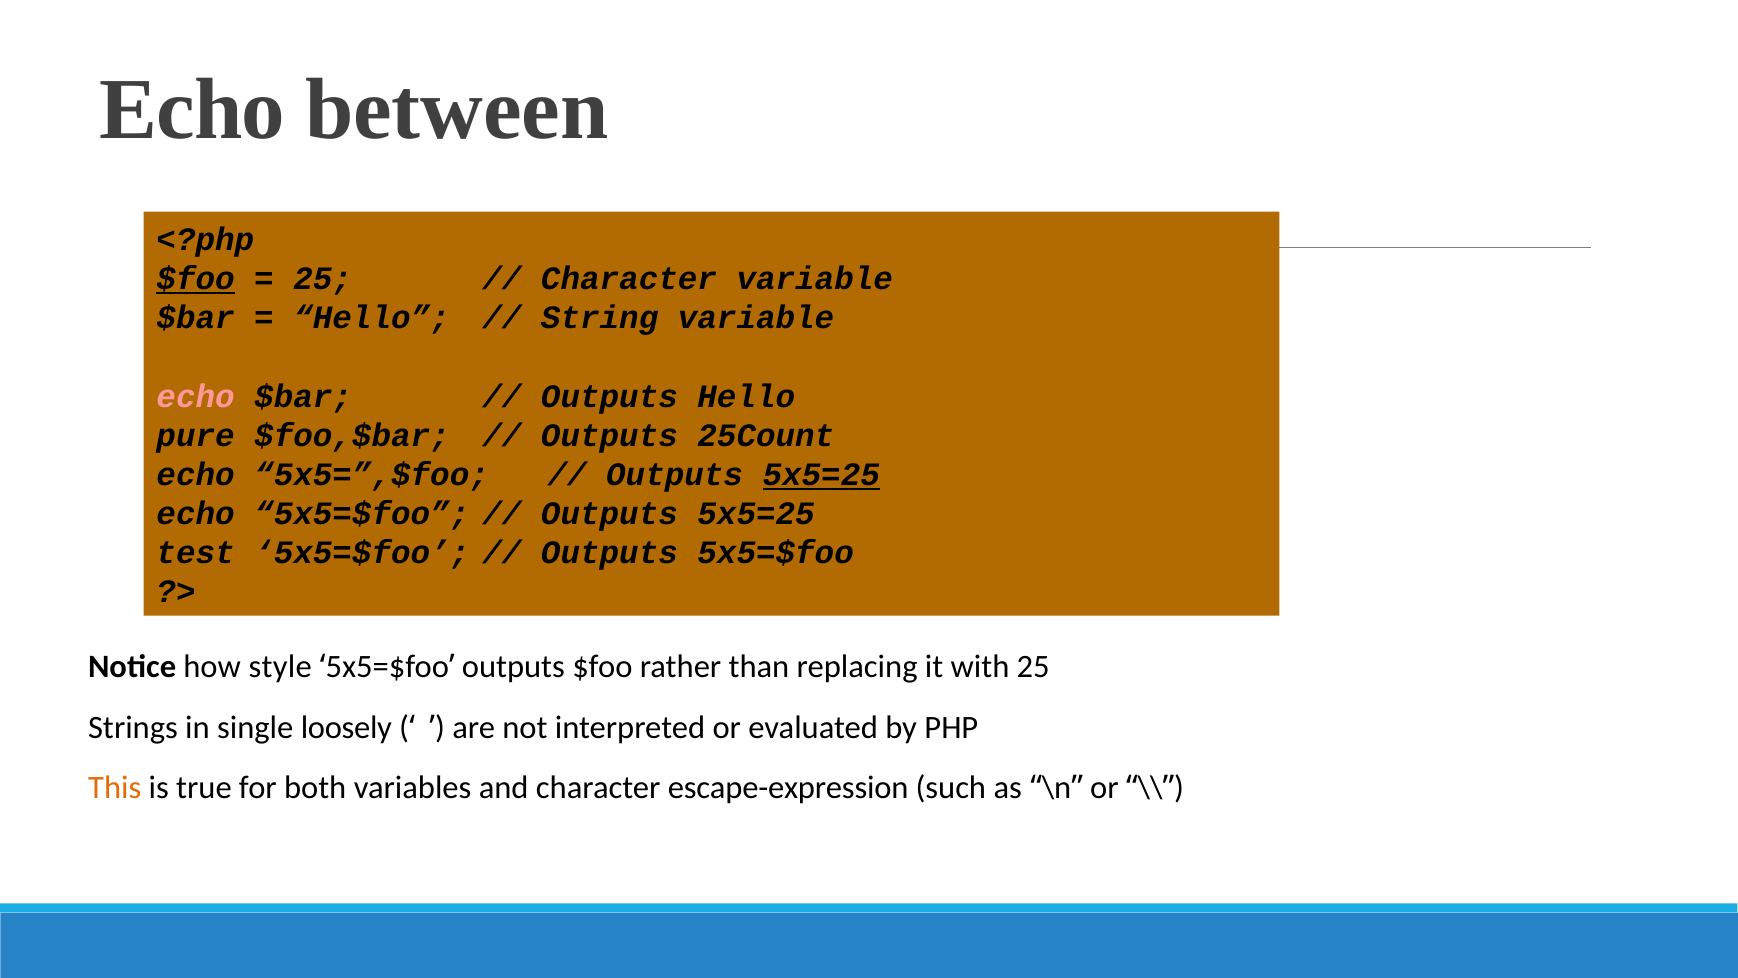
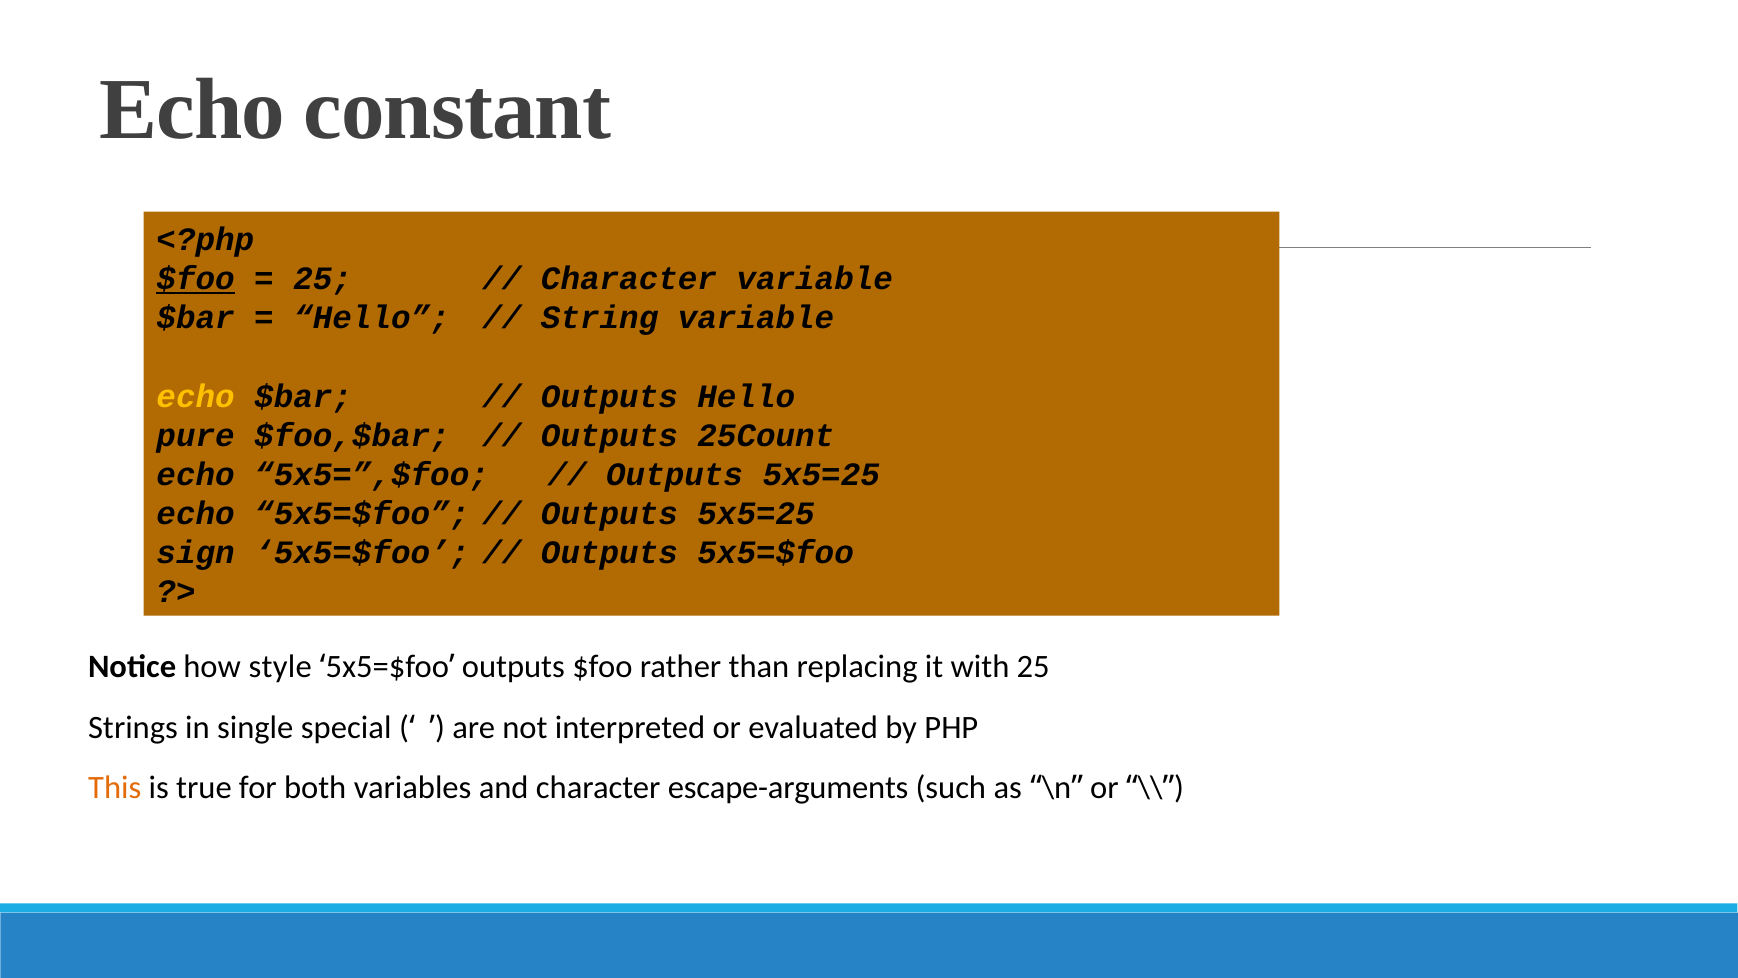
between: between -> constant (457, 110)
echo colour: pink -> yellow (196, 396)
5x5=25 underline: present -> none (821, 474)
test: test -> sign (196, 553)
loosely: loosely -> special (346, 727)
escape-expression: escape-expression -> escape-arguments (788, 788)
